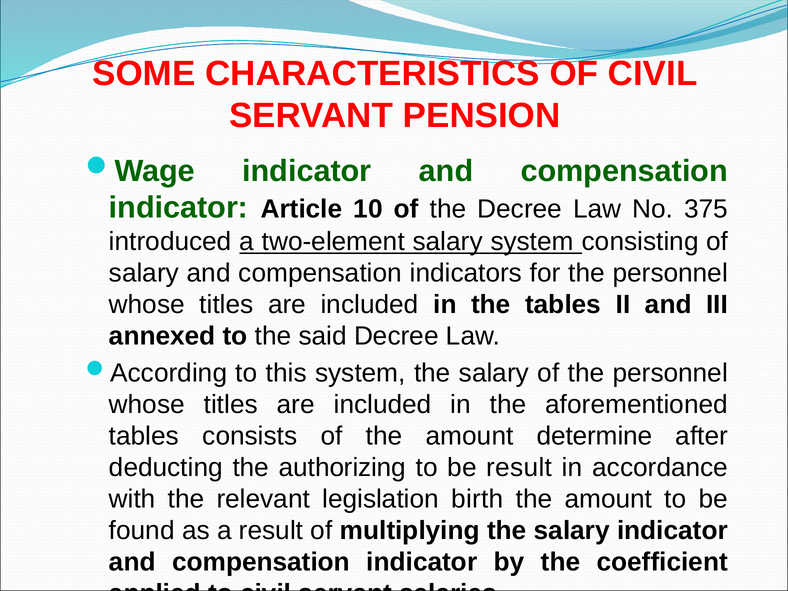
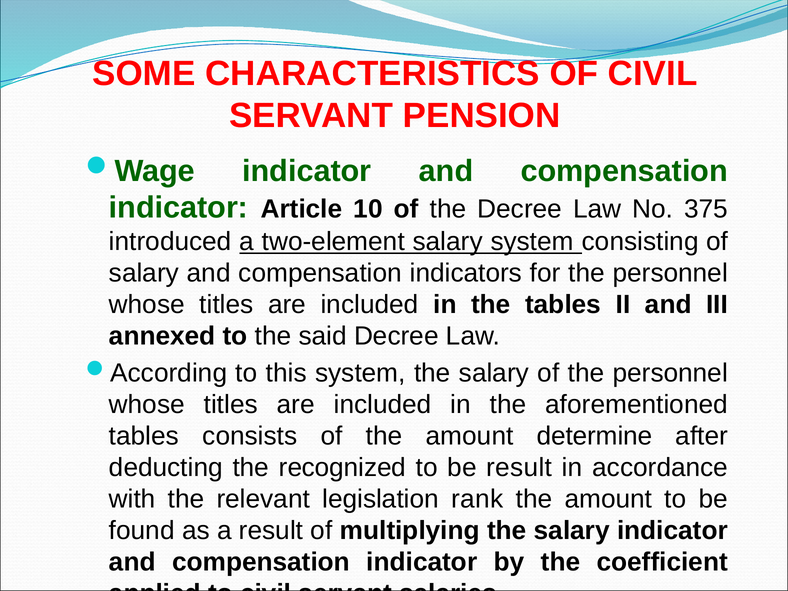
authorizing: authorizing -> recognized (343, 468)
birth: birth -> rank (477, 499)
